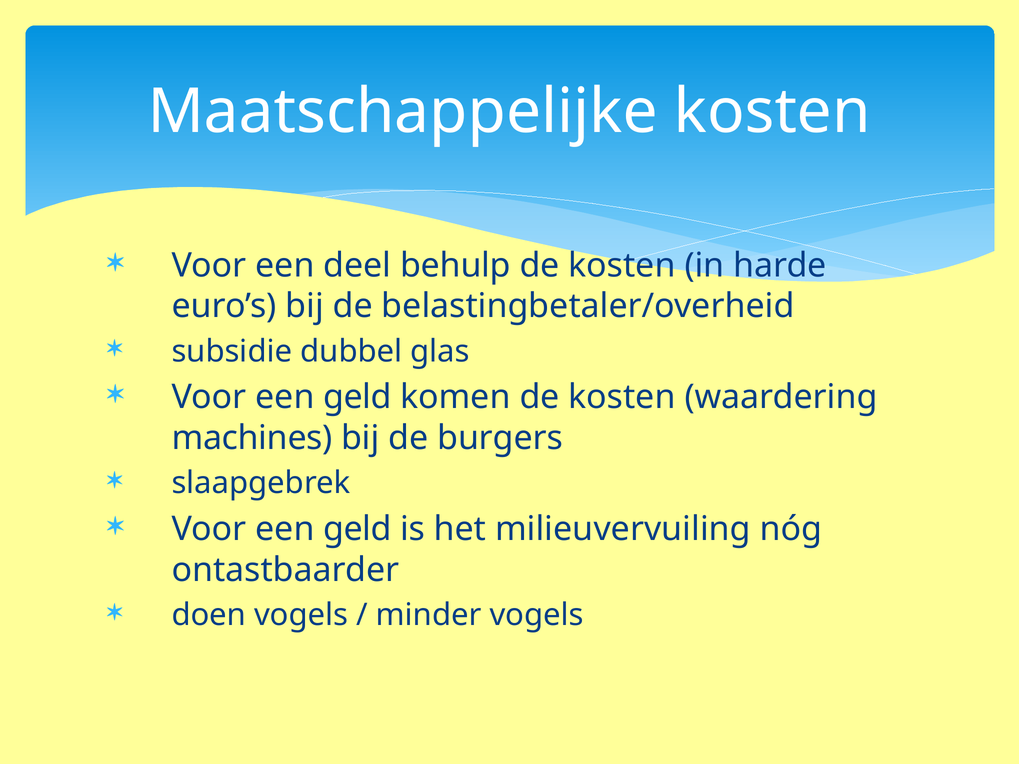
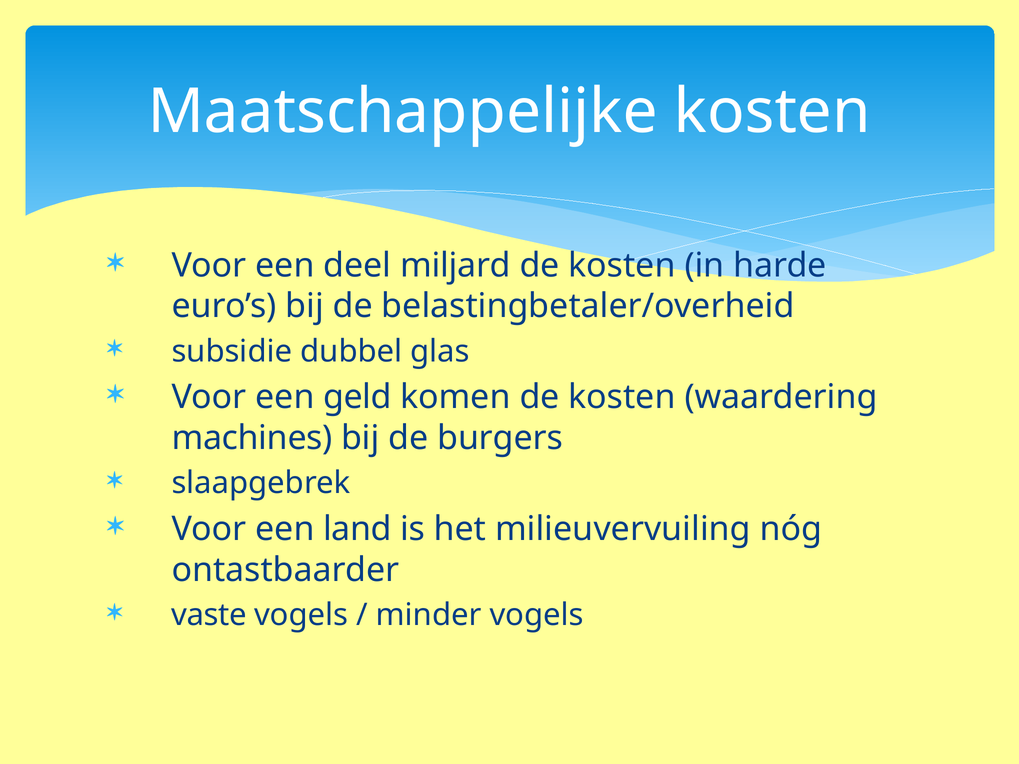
behulp: behulp -> miljard (455, 266)
geld: geld -> land (357, 529)
doen: doen -> vaste (209, 615)
